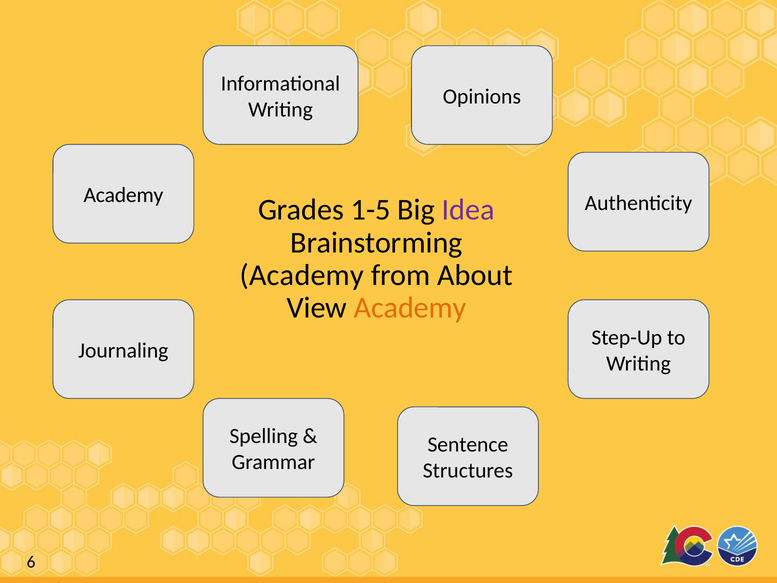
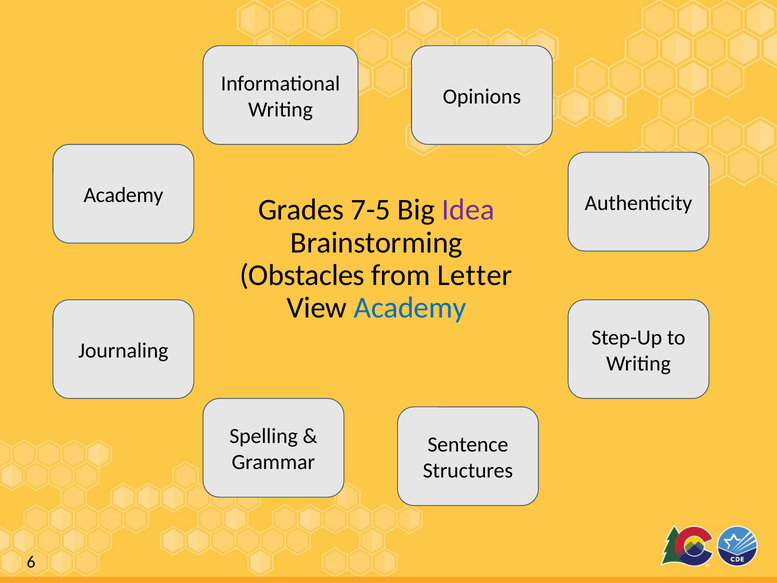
1-5: 1-5 -> 7-5 (371, 210)
Academy: Academy -> Obstacles (302, 275)
About: About -> Letter (475, 275)
Academy colour: orange -> blue (410, 308)
